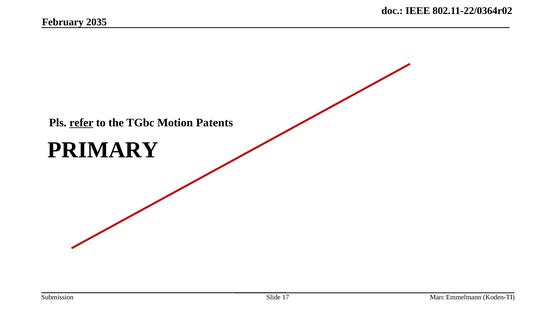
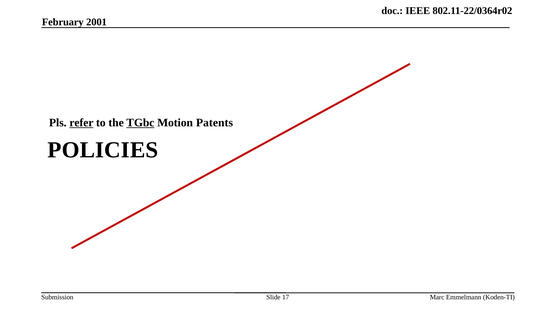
2035: 2035 -> 2001 (97, 22)
TGbc underline: none -> present (140, 123)
PRIMARY: PRIMARY -> POLICIES (103, 150)
